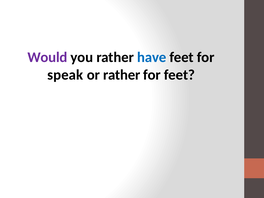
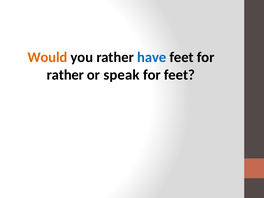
Would colour: purple -> orange (47, 57)
speak: speak -> rather (65, 75)
or rather: rather -> speak (121, 75)
